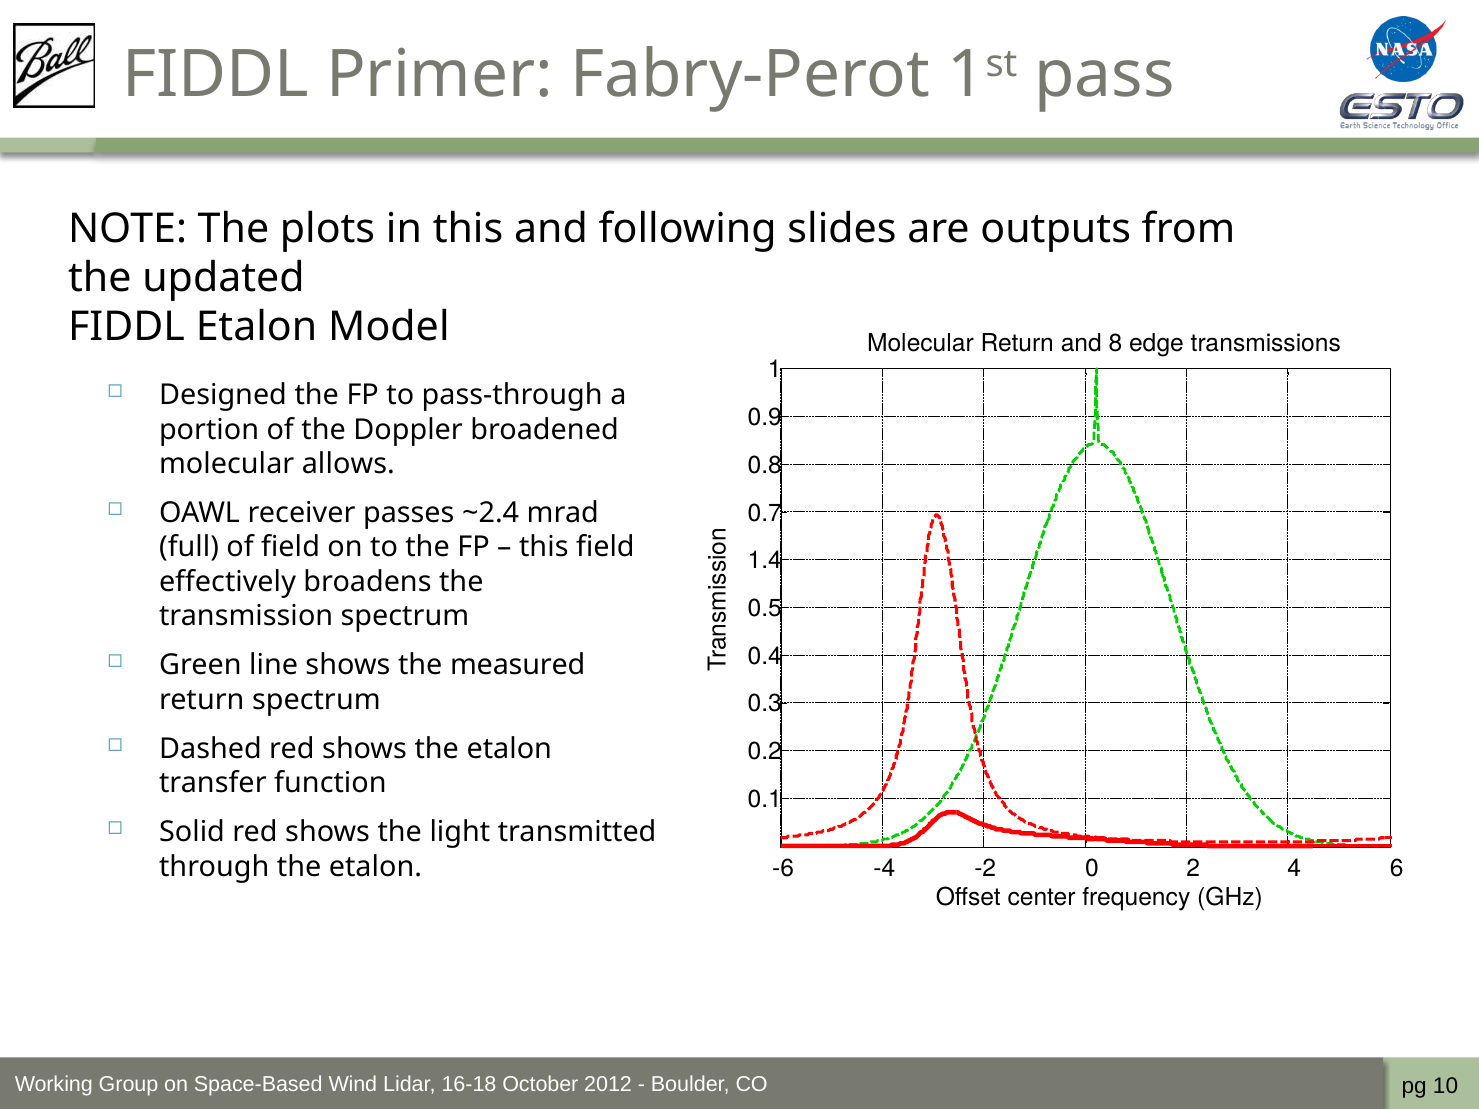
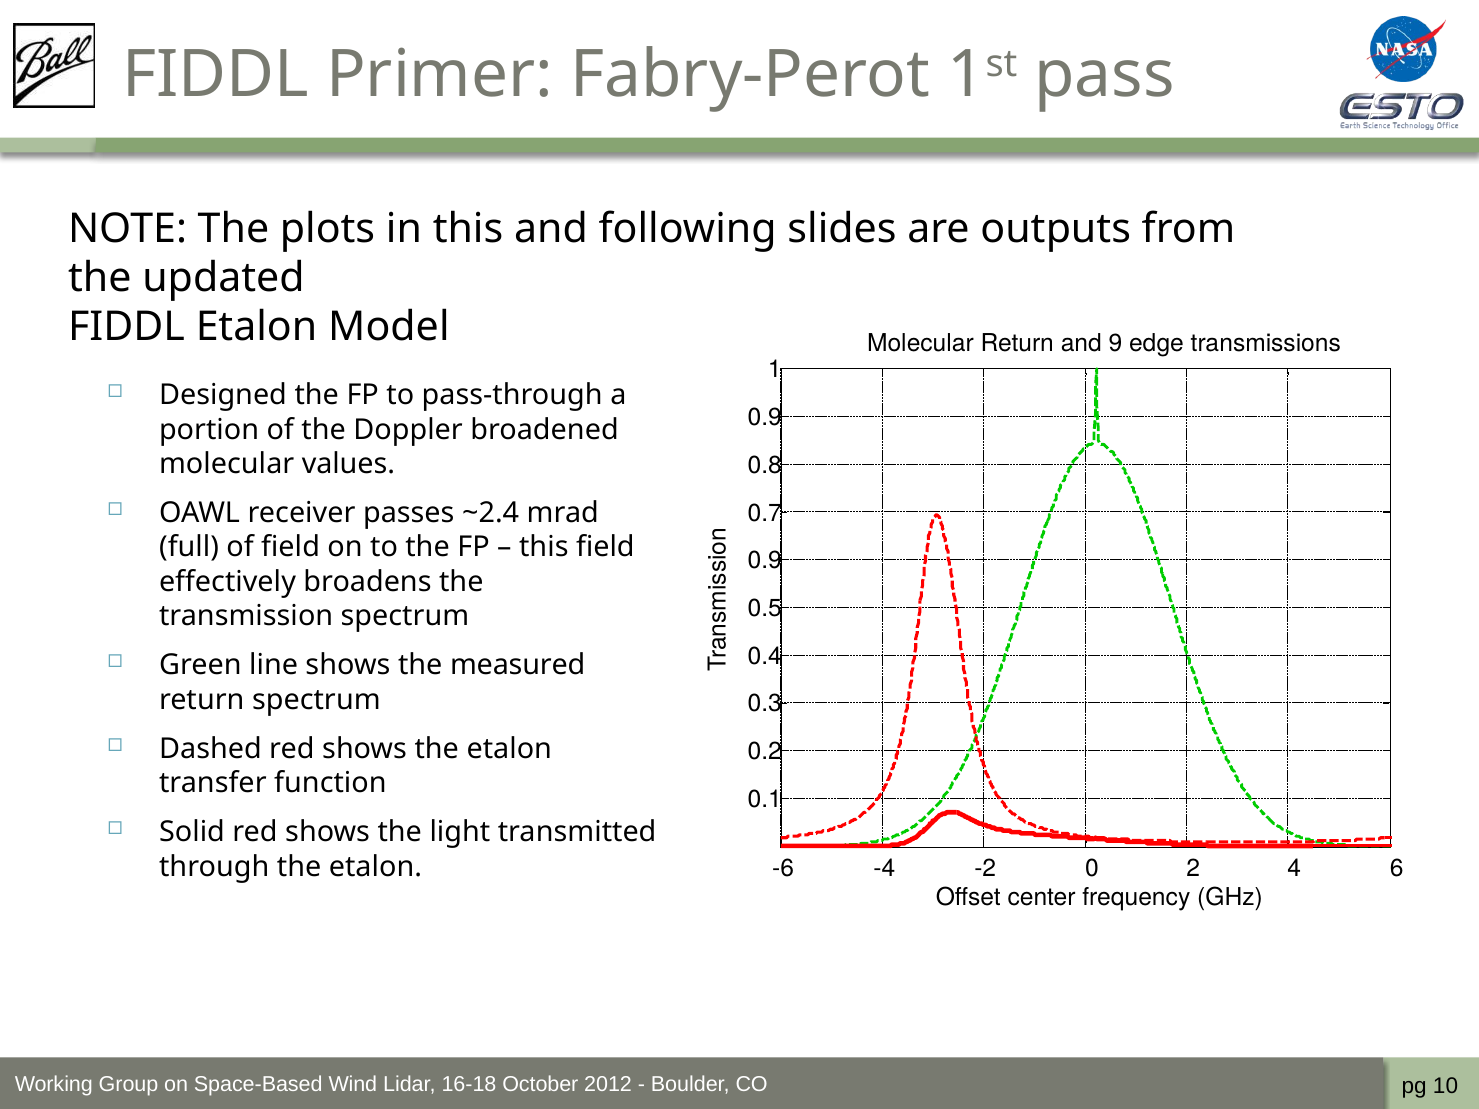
8: 8 -> 9 (1115, 343)
allows: allows -> values (348, 464)
1.4: 1.4 -> 0.9 (765, 561)
